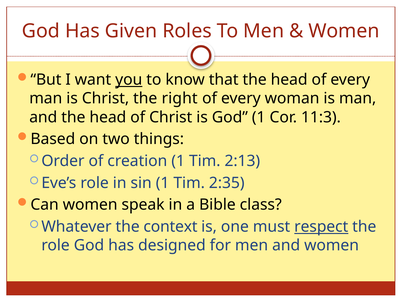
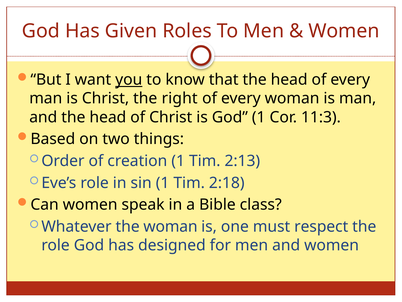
2:35: 2:35 -> 2:18 (227, 183)
the context: context -> woman (170, 226)
respect underline: present -> none (321, 226)
